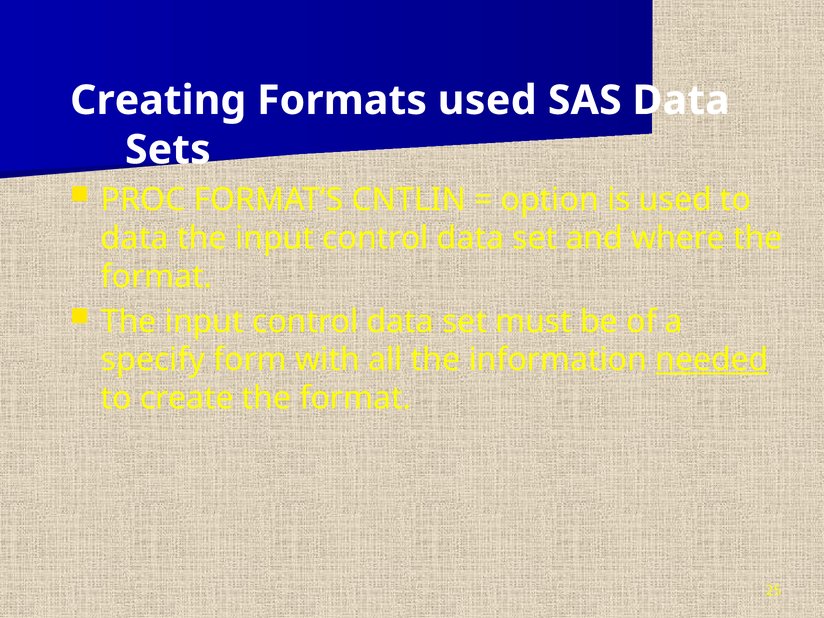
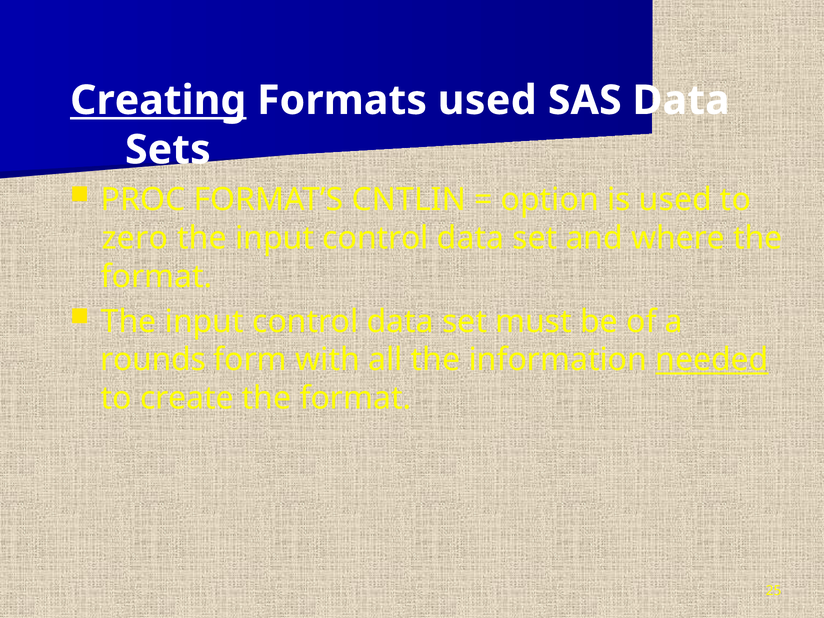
Creating underline: none -> present (158, 100)
data: data -> zero (135, 238)
specify: specify -> rounds (153, 360)
